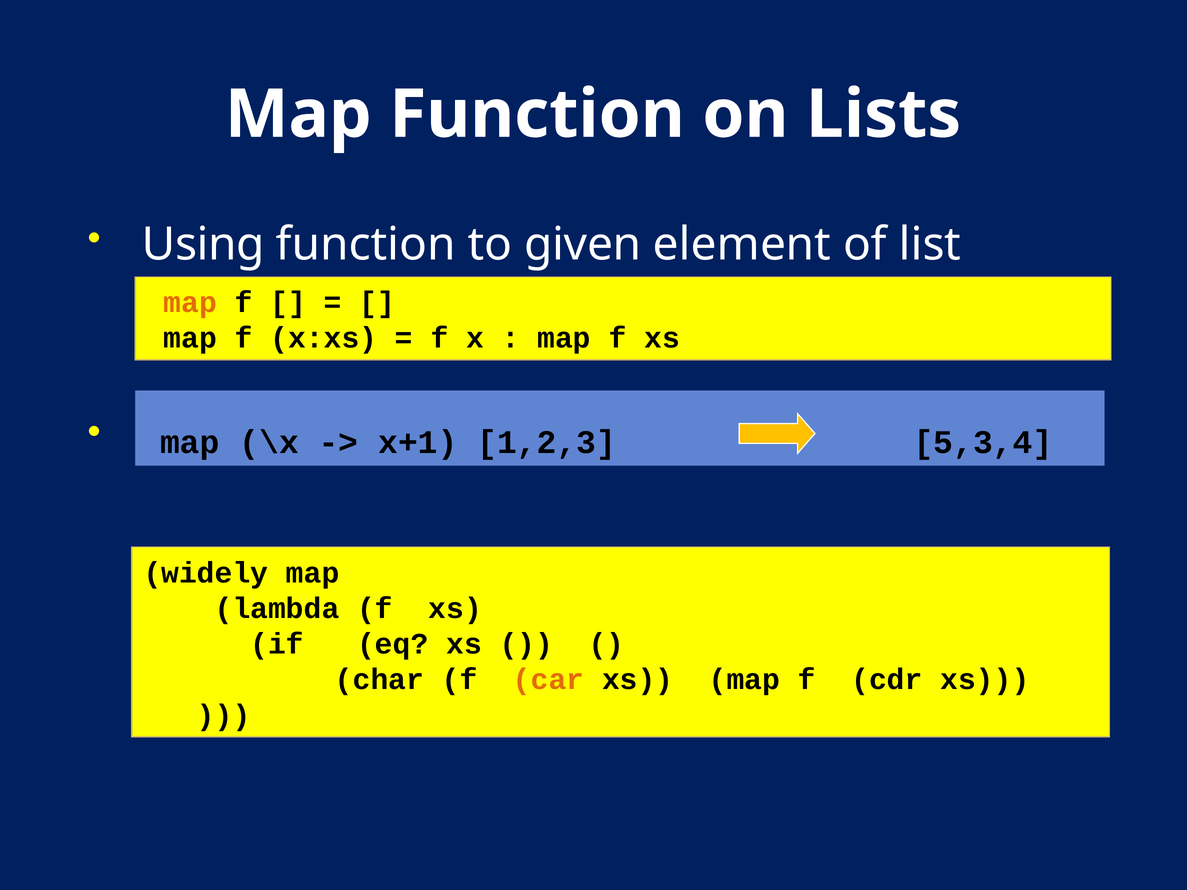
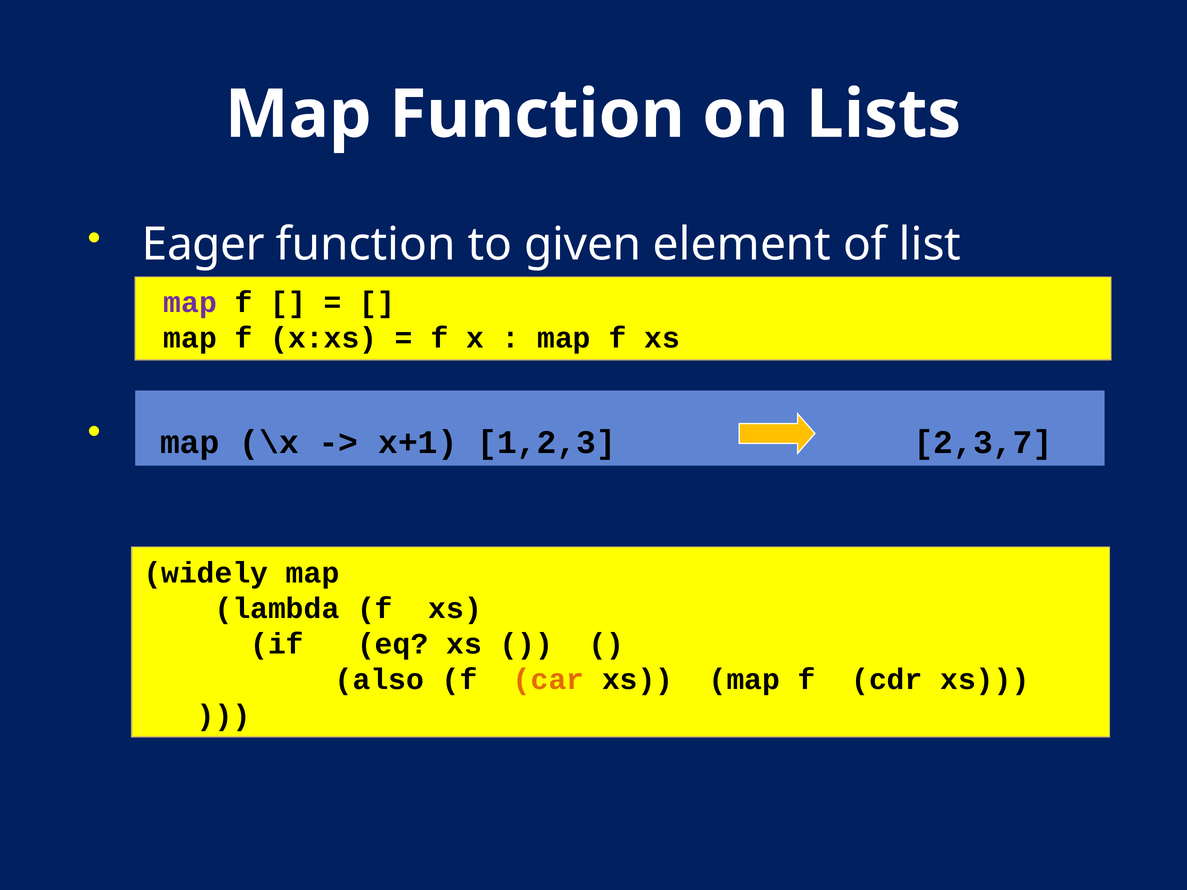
Using: Using -> Eager (203, 245)
map colour: orange -> purple (190, 303)
5,3,4: 5,3,4 -> 2,3,7 (983, 442)
char: char -> also (379, 680)
